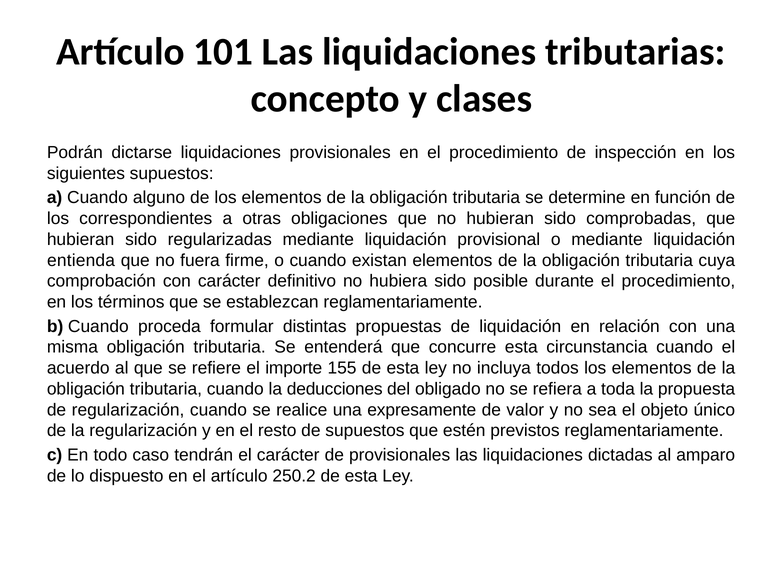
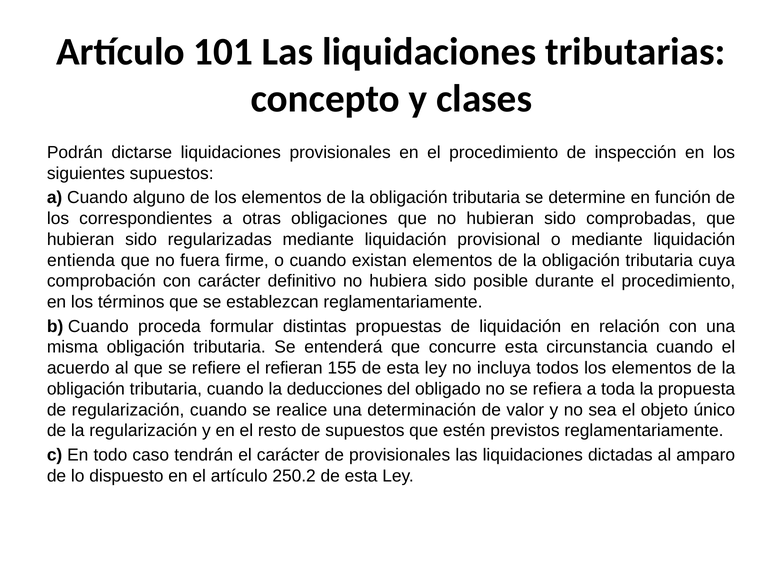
importe: importe -> refieran (294, 368)
expresamente: expresamente -> determinación (422, 410)
